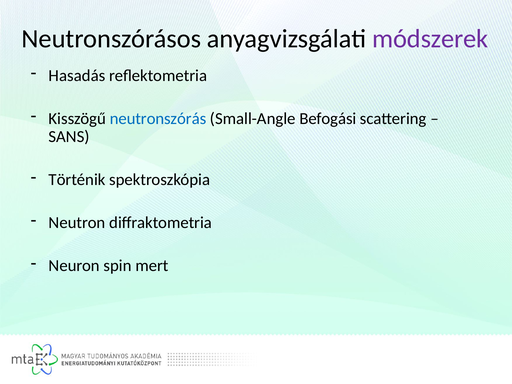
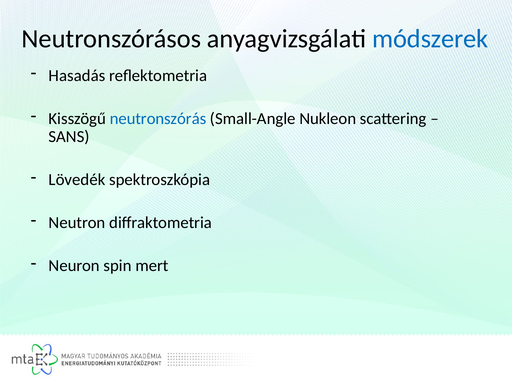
módszerek colour: purple -> blue (430, 39)
Befogási: Befogási -> Nukleon (328, 119)
Történik: Történik -> Lövedék (77, 180)
